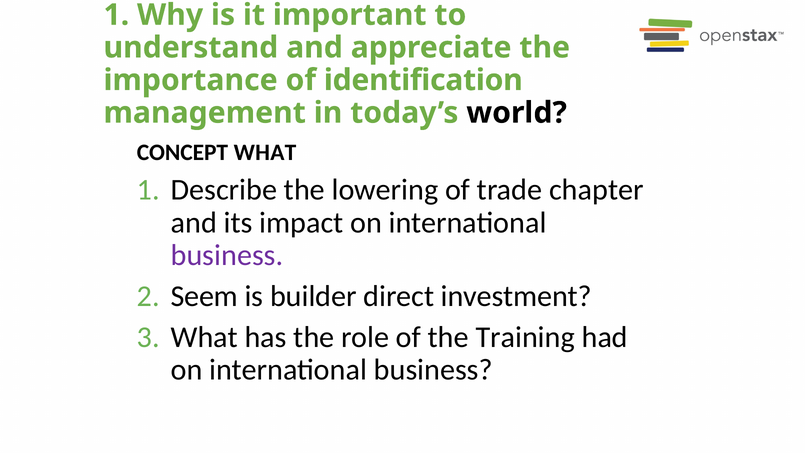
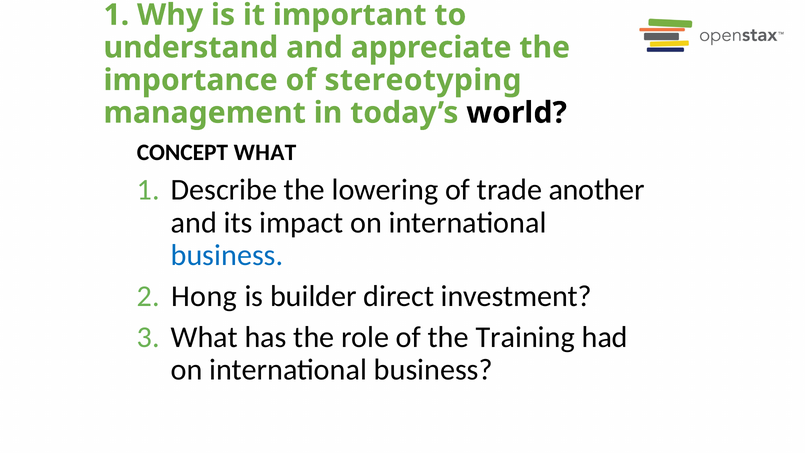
identification: identification -> stereotyping (423, 80)
chapter: chapter -> another (597, 190)
business colour: purple -> blue (227, 255)
Seem: Seem -> Hong (204, 296)
